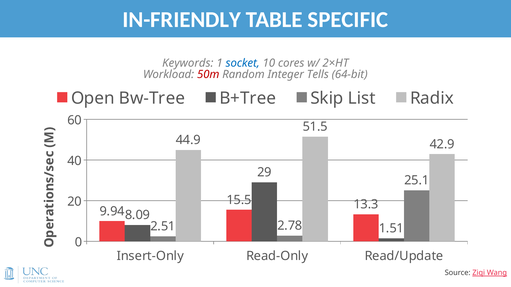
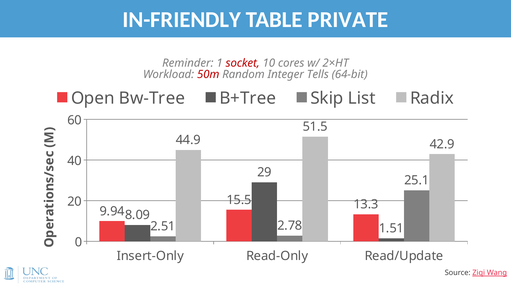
SPECIFIC: SPECIFIC -> PRIVATE (348, 20)
Keywords: Keywords -> Reminder (188, 63)
socket colour: blue -> red (243, 63)
